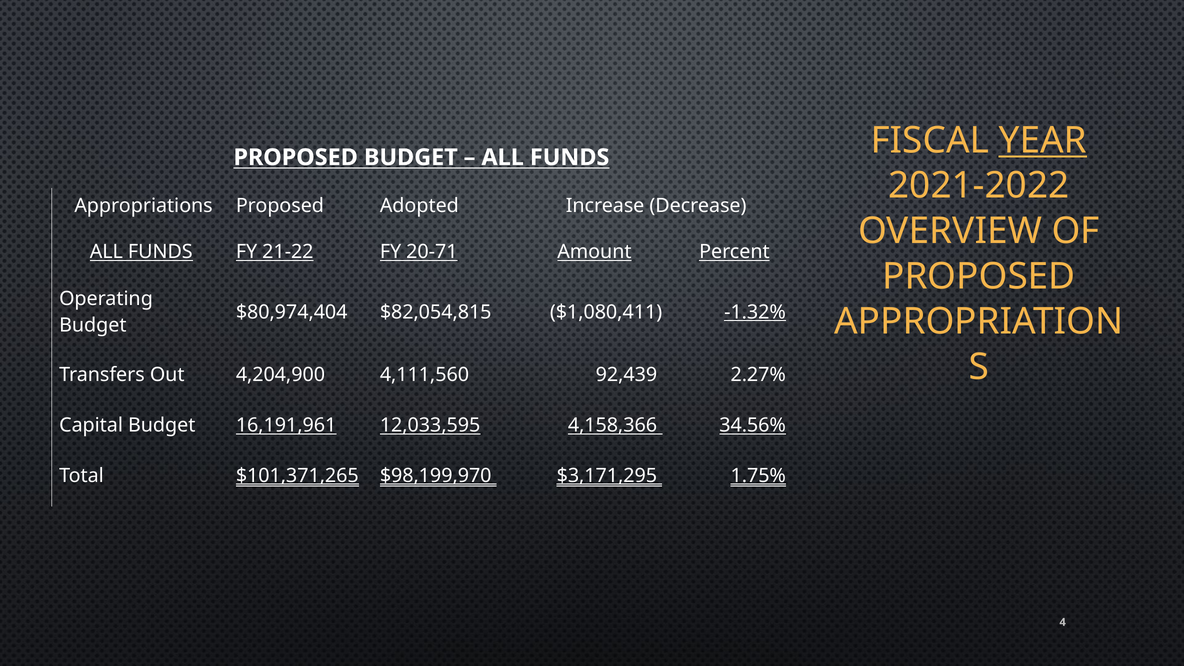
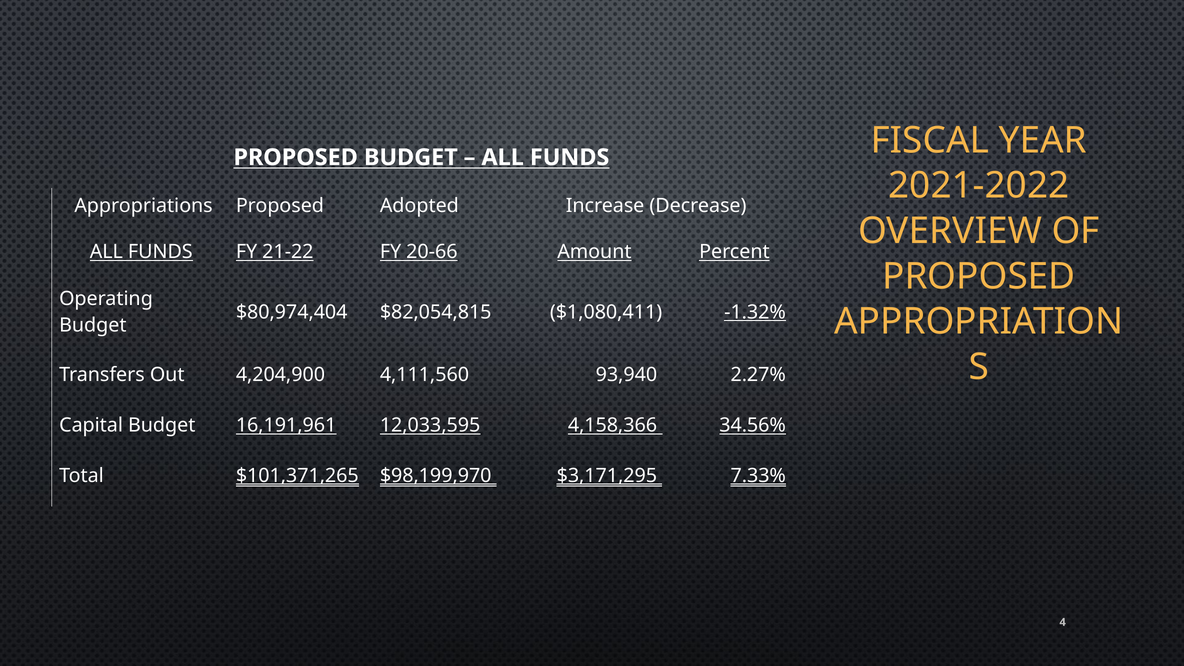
YEAR underline: present -> none (1043, 140)
20-71: 20-71 -> 20-66 (432, 252)
92,439: 92,439 -> 93,940 (626, 375)
1.75%: 1.75% -> 7.33% (758, 476)
